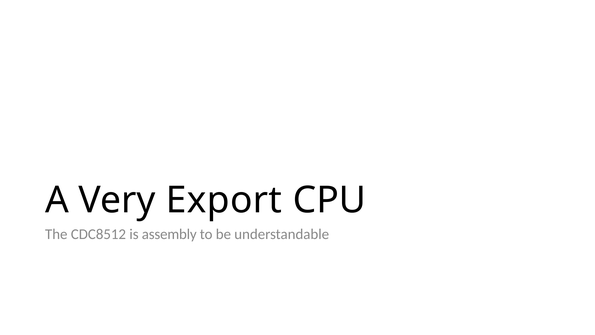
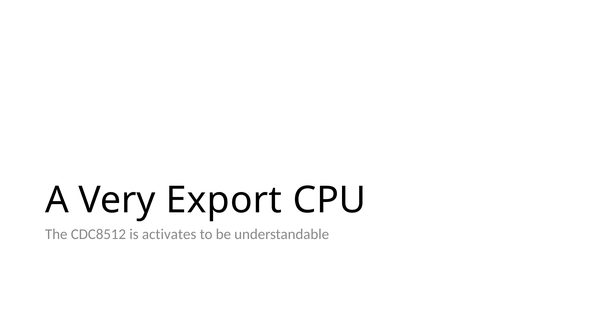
assembly: assembly -> activates (169, 234)
